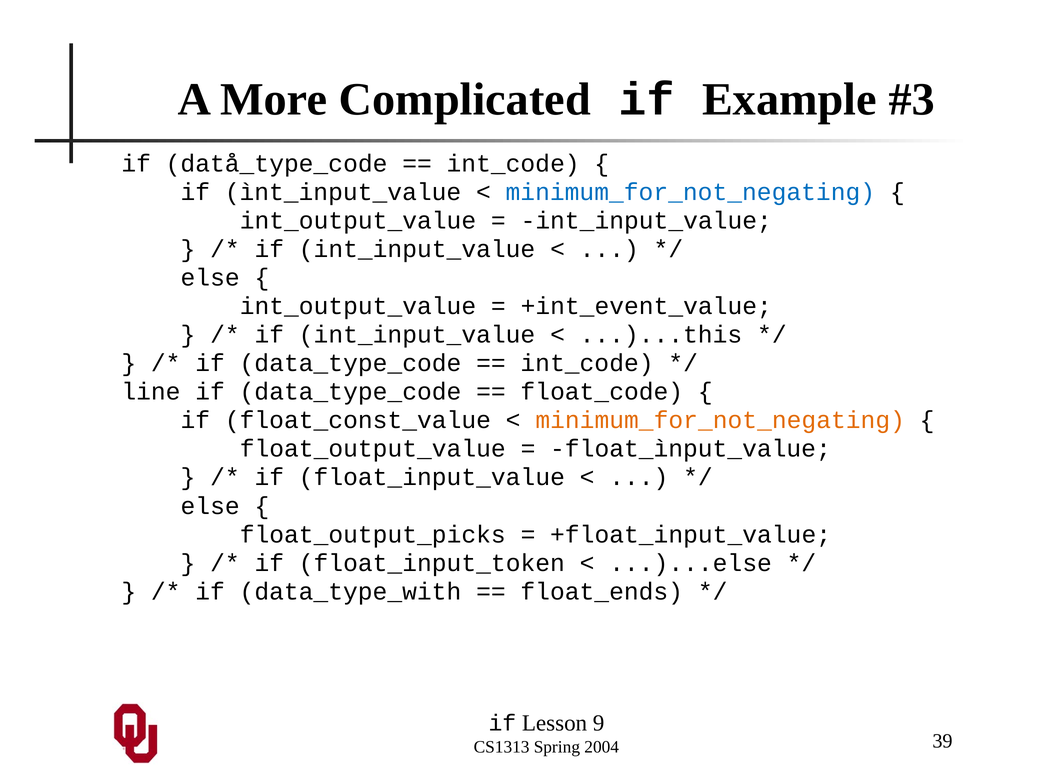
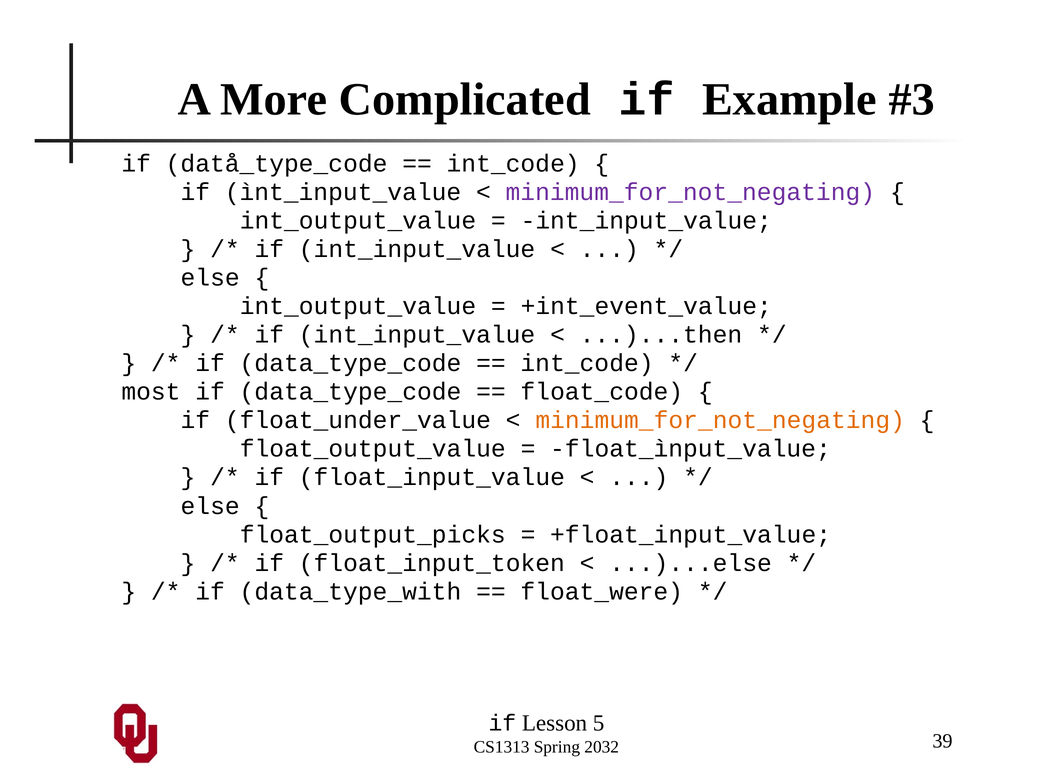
minimum_for_not_negating colour: blue -> purple (690, 192)
...)...this: ...)...this -> ...)...then (661, 335)
line: line -> most (151, 392)
float_const_value: float_const_value -> float_under_value (358, 420)
float_ends: float_ends -> float_were (602, 591)
9: 9 -> 5 (599, 723)
2004: 2004 -> 2032 (602, 747)
